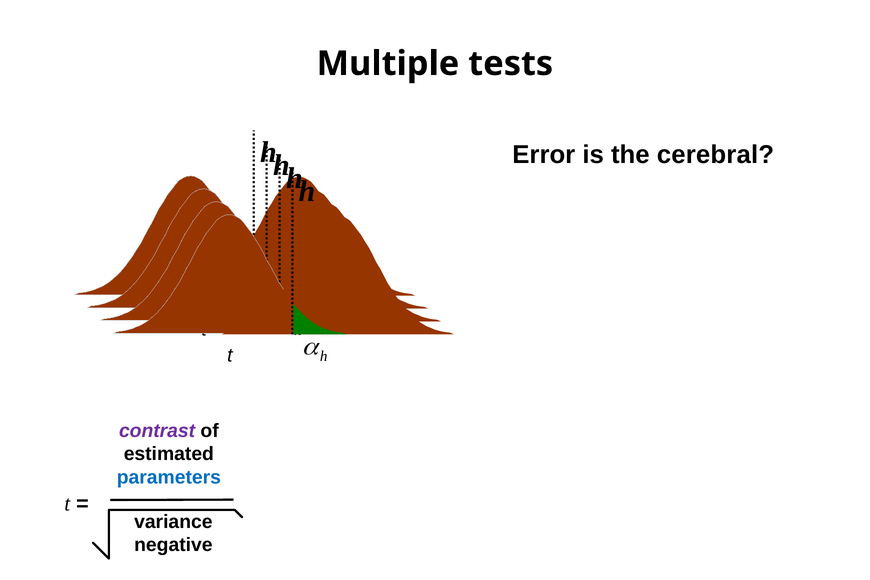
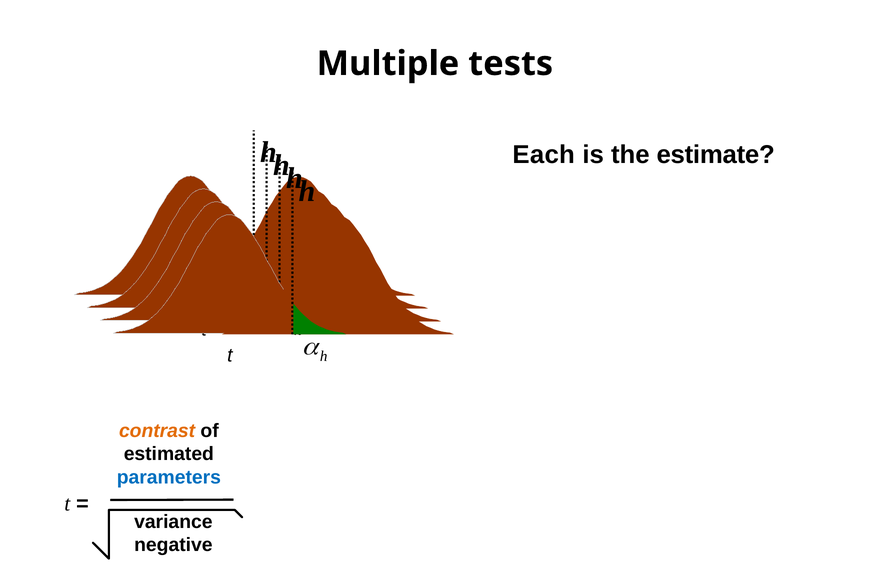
Error: Error -> Each (544, 155)
cerebral: cerebral -> estimate (716, 155)
contrast colour: purple -> orange (157, 431)
